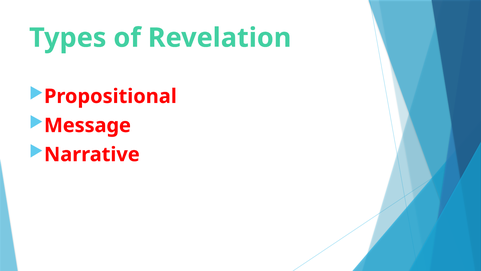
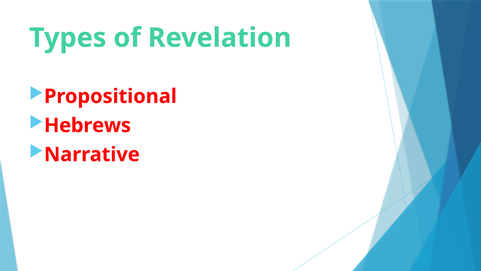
Message: Message -> Hebrews (87, 125)
